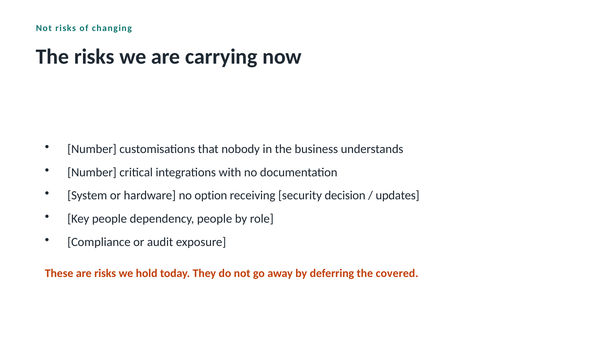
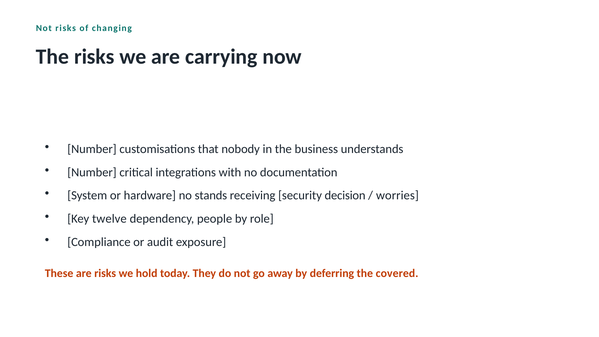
option: option -> stands (211, 196)
updates: updates -> worries (397, 196)
Key people: people -> twelve (109, 219)
